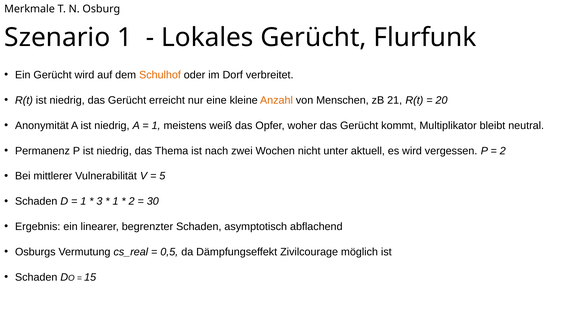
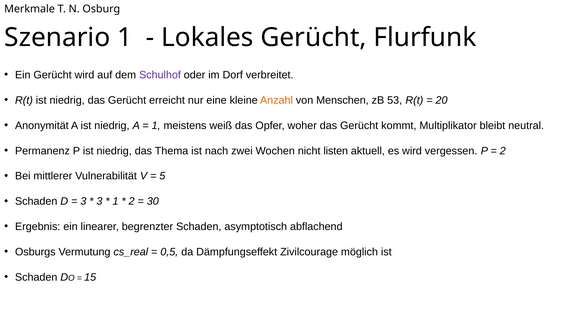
Schulhof colour: orange -> purple (160, 75)
21: 21 -> 53 (395, 100)
unter: unter -> listen (336, 151)
1: 1 -> 3 (83, 202)
